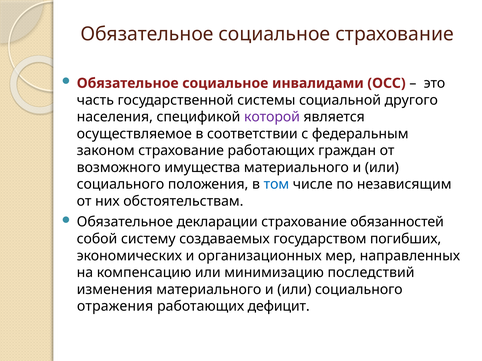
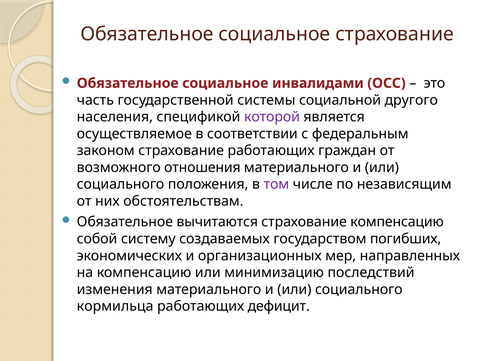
имущества: имущества -> отношения (202, 168)
том colour: blue -> purple (276, 185)
декларации: декларации -> вычитаются (217, 222)
страхование обязанностей: обязанностей -> компенсацию (397, 222)
отражения: отражения -> кормильца (115, 307)
